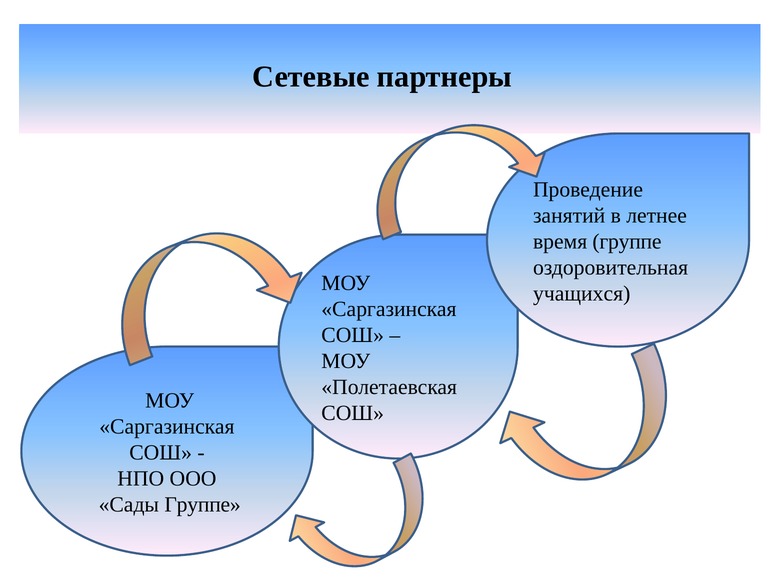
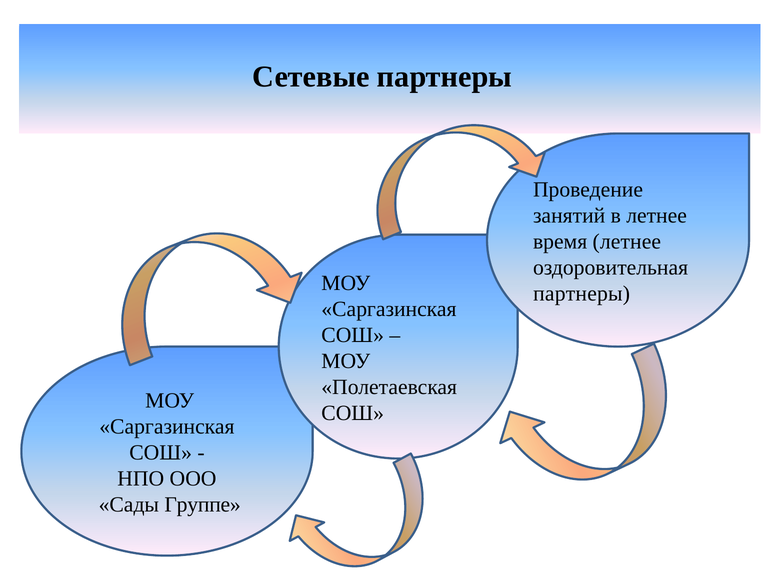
группе: группе -> летнее (627, 241)
учащихся: учащихся -> партнеры (582, 293)
